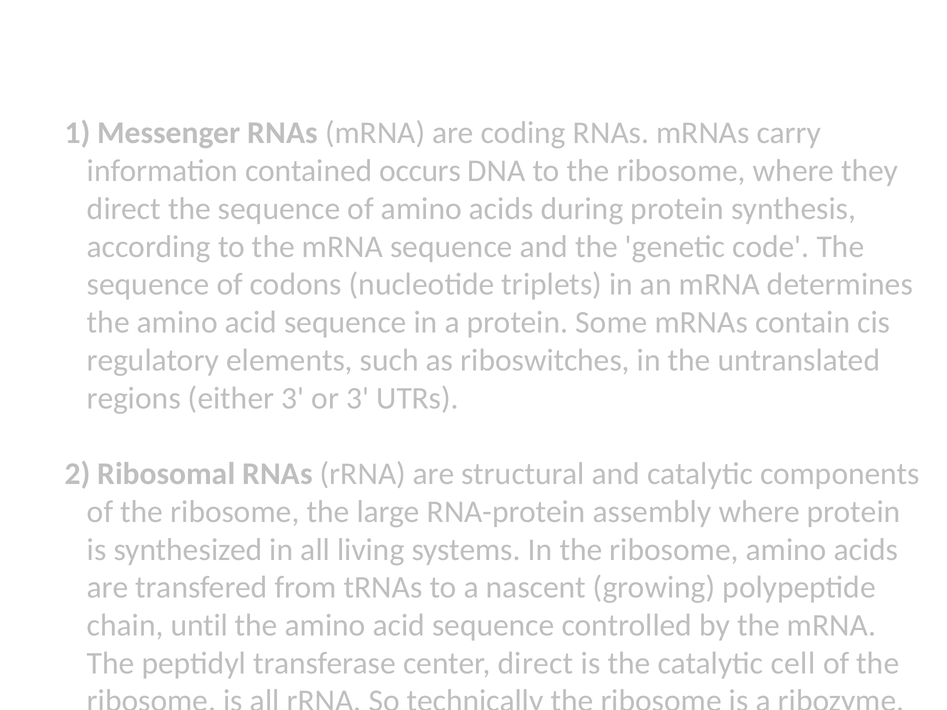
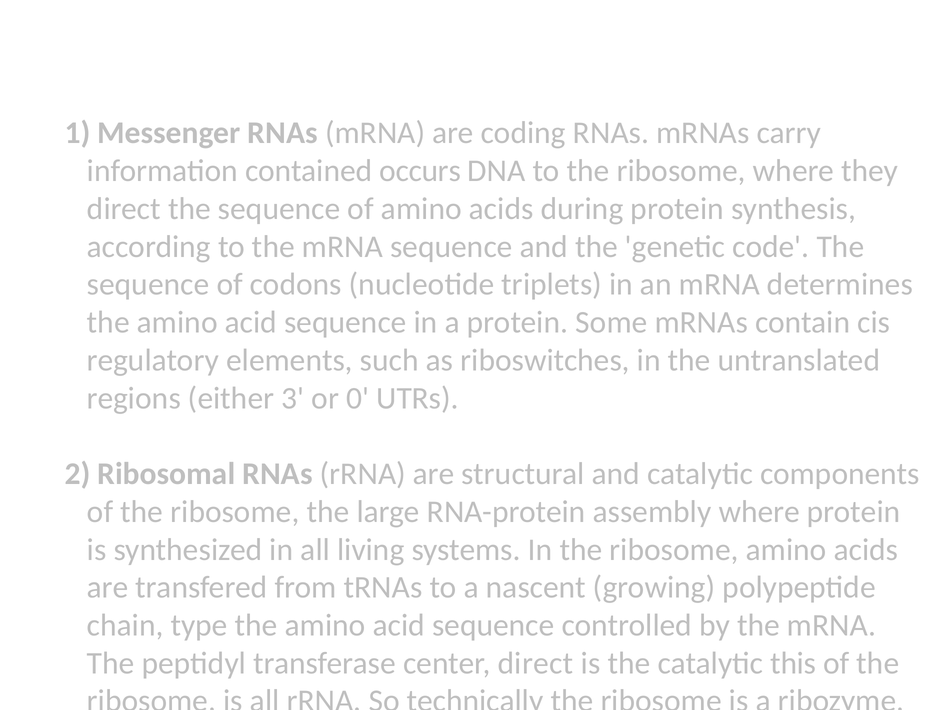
or 3: 3 -> 0 (358, 398)
until: until -> type (199, 626)
cell: cell -> this (793, 663)
